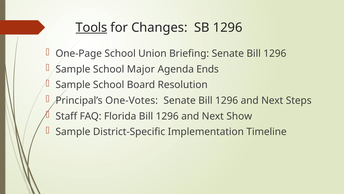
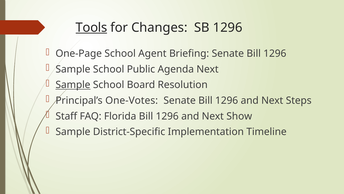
Union: Union -> Agent (152, 53)
Major: Major -> Public (141, 69)
Agenda Ends: Ends -> Next (208, 69)
Sample underline: none -> present (73, 85)
